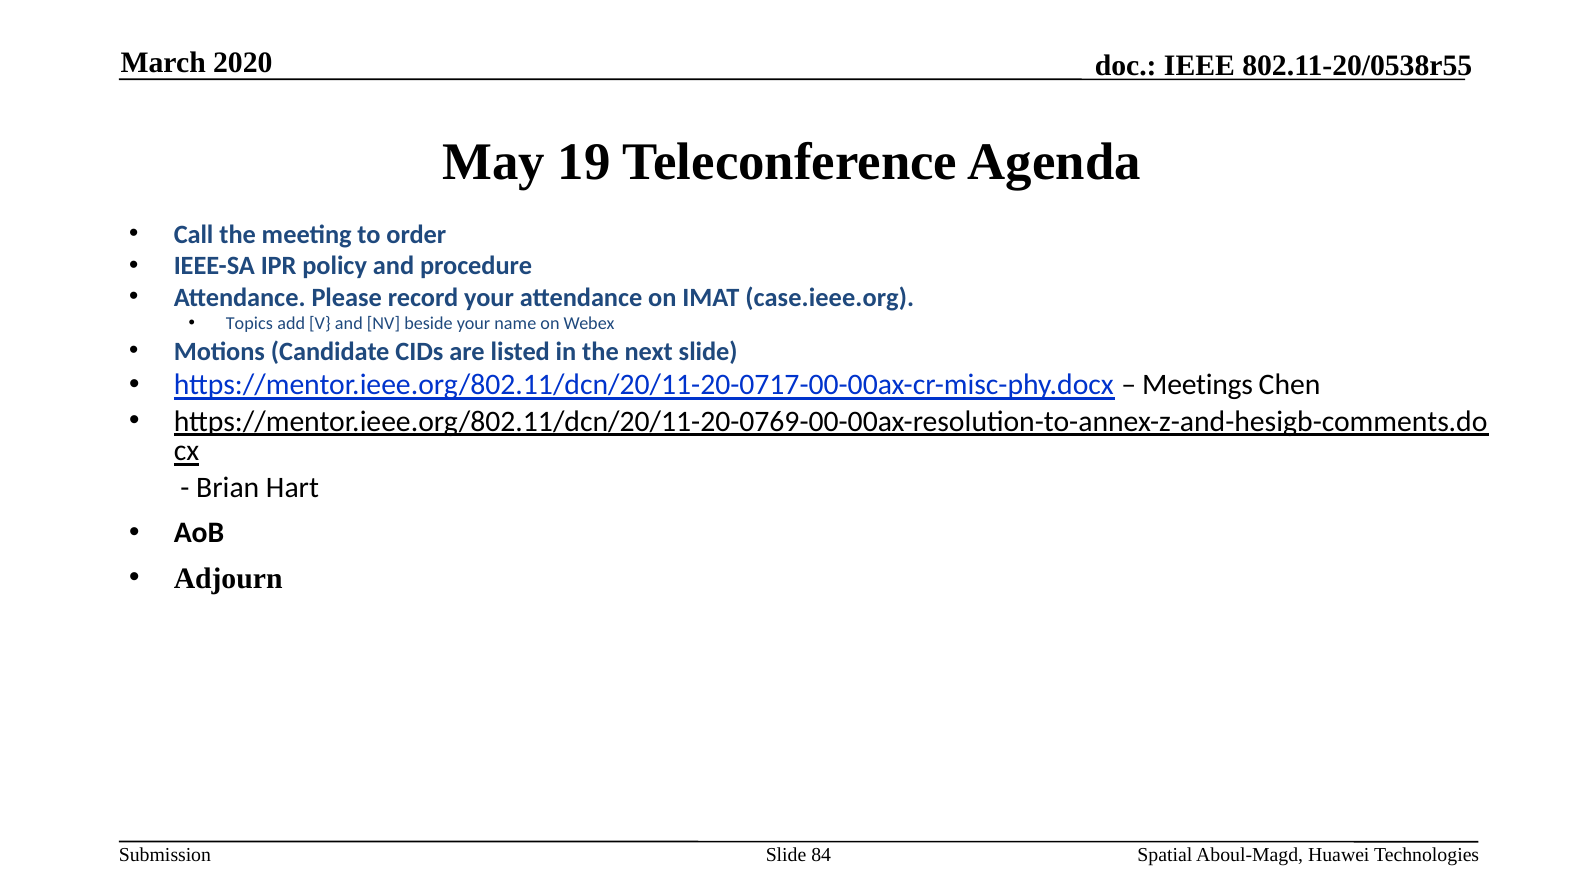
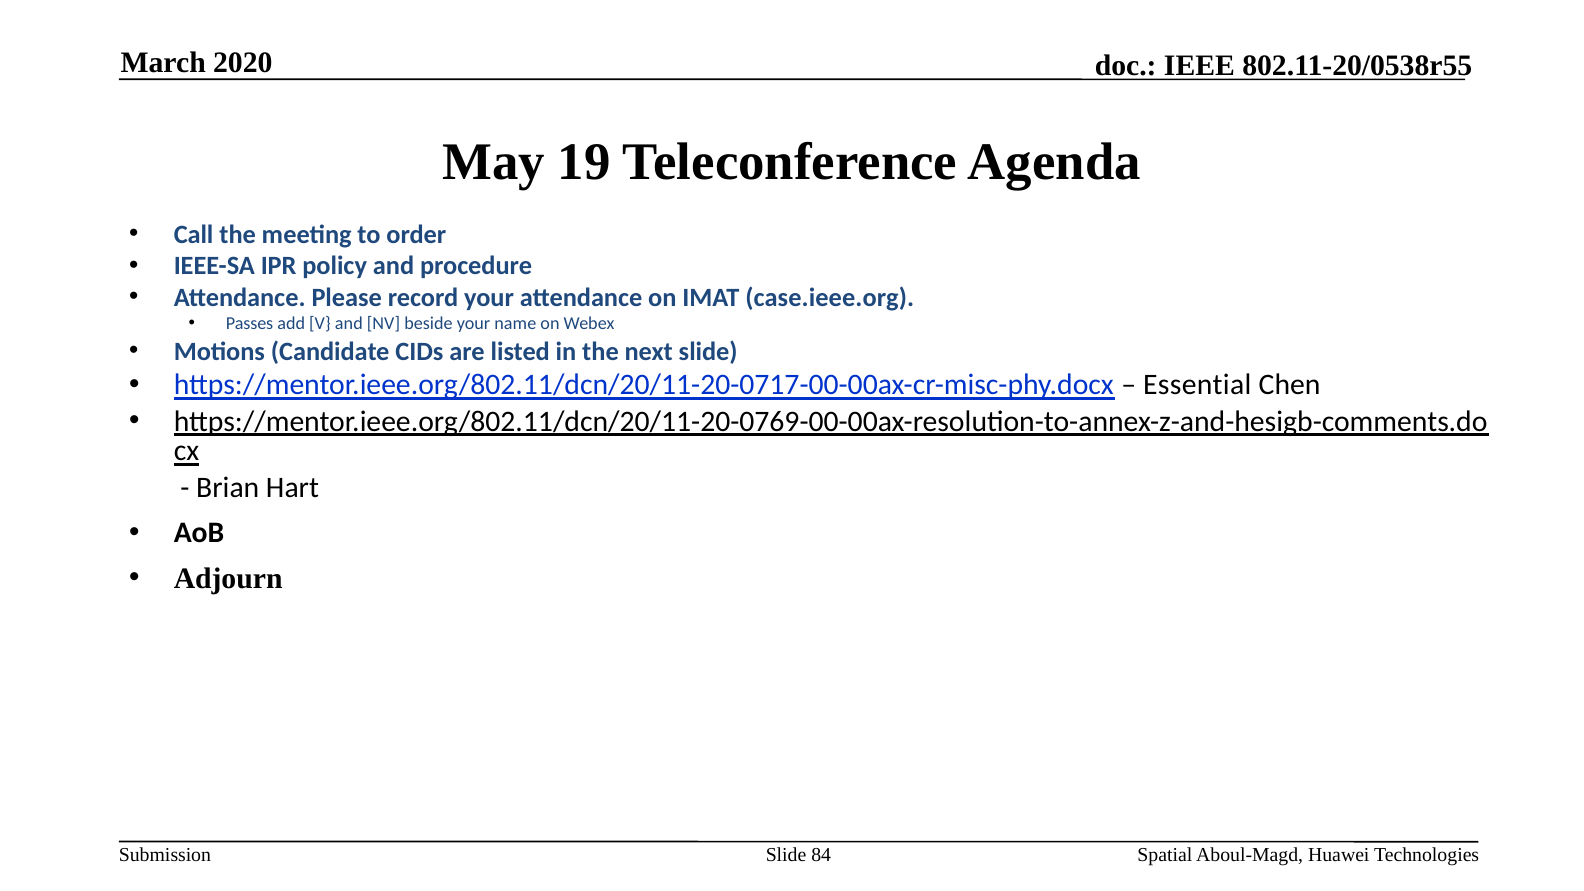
Topics: Topics -> Passes (250, 324)
Meetings: Meetings -> Essential (1197, 385)
